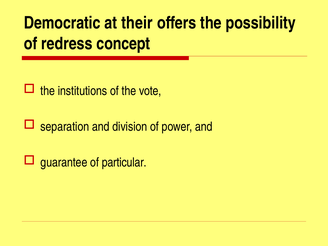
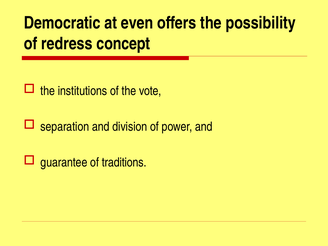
their: their -> even (137, 23)
particular: particular -> traditions (124, 162)
